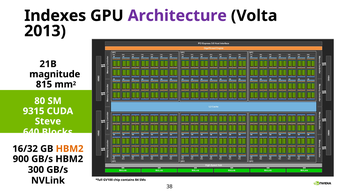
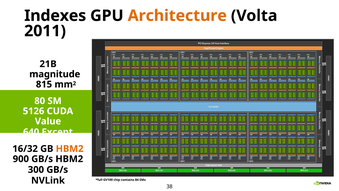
Architecture colour: purple -> orange (177, 16)
2013: 2013 -> 2011 (45, 31)
9315: 9315 -> 5126 (34, 111)
Steve: Steve -> Value (48, 121)
Blocks: Blocks -> Except (57, 132)
